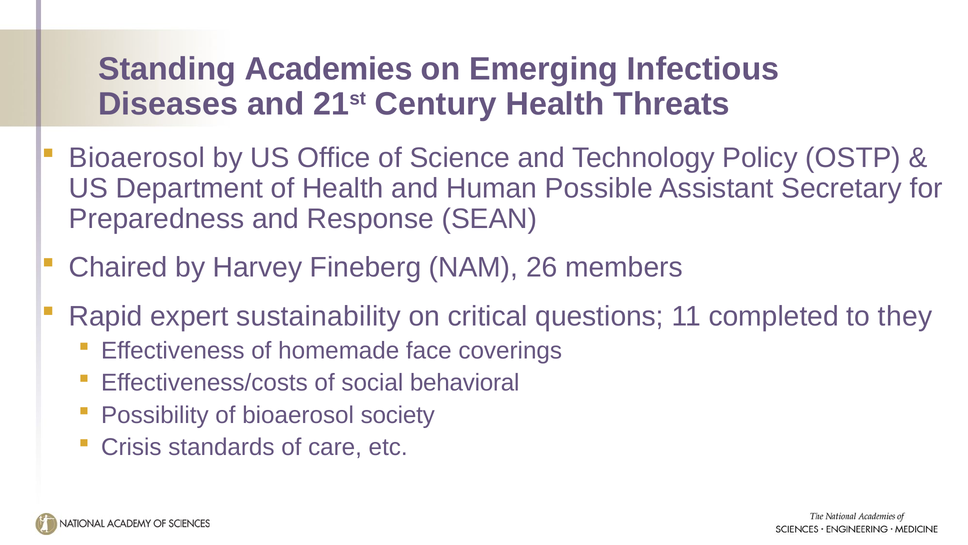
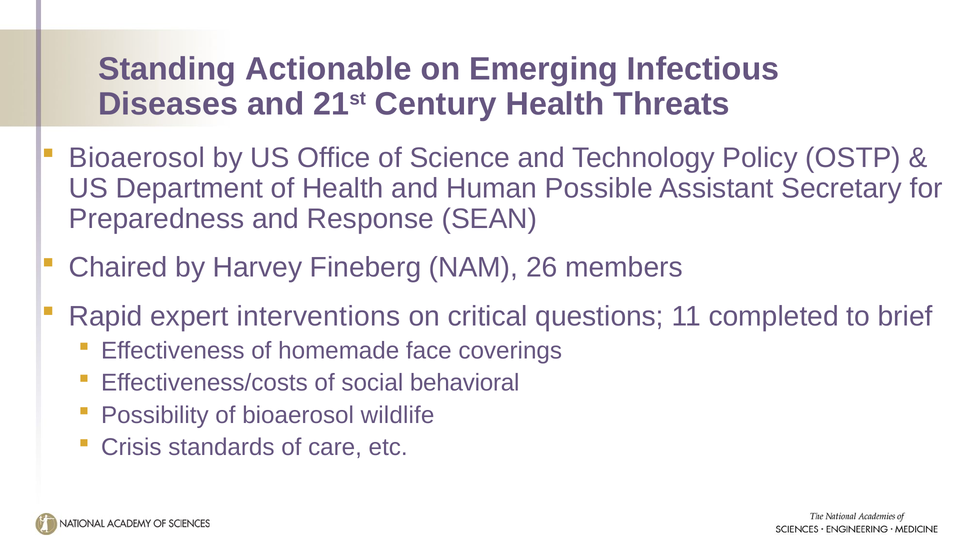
Academies: Academies -> Actionable (328, 69)
sustainability: sustainability -> interventions (318, 316)
they: they -> brief (905, 316)
society: society -> wildlife (398, 415)
